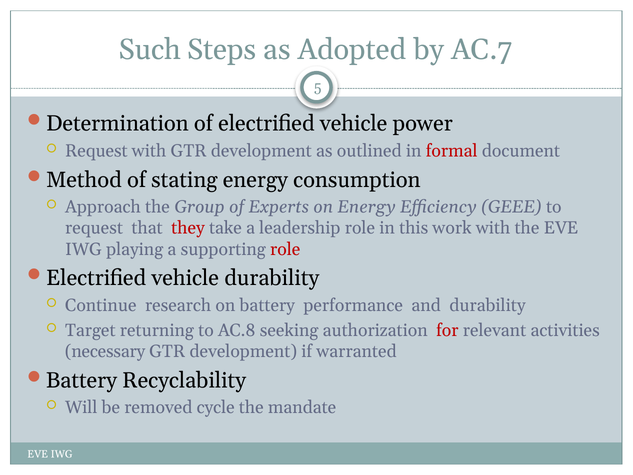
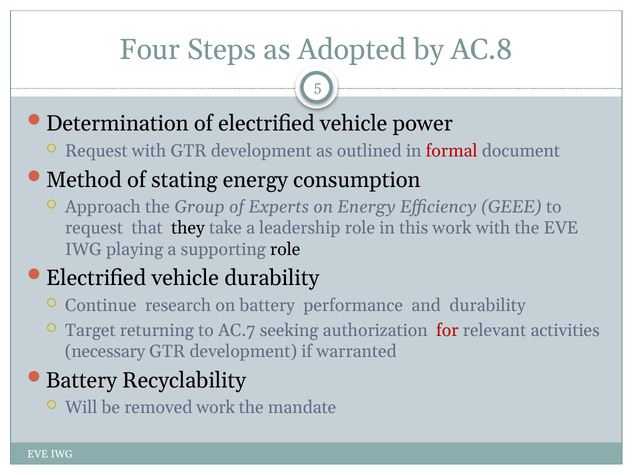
Such: Such -> Four (150, 50)
AC.7: AC.7 -> AC.8 (482, 50)
they colour: red -> black (188, 228)
role colour: red -> black (285, 249)
AC.8: AC.8 -> AC.7 (237, 330)
removed cycle: cycle -> work (216, 407)
